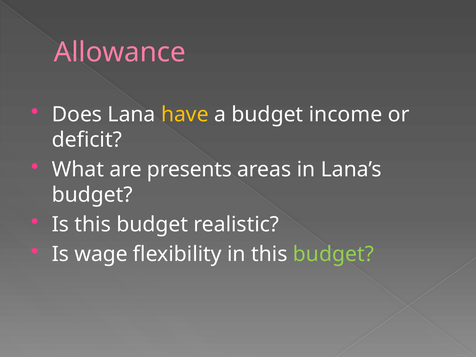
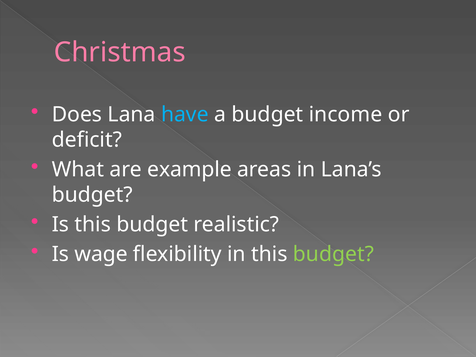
Allowance: Allowance -> Christmas (120, 52)
have colour: yellow -> light blue (185, 115)
presents: presents -> example (189, 170)
